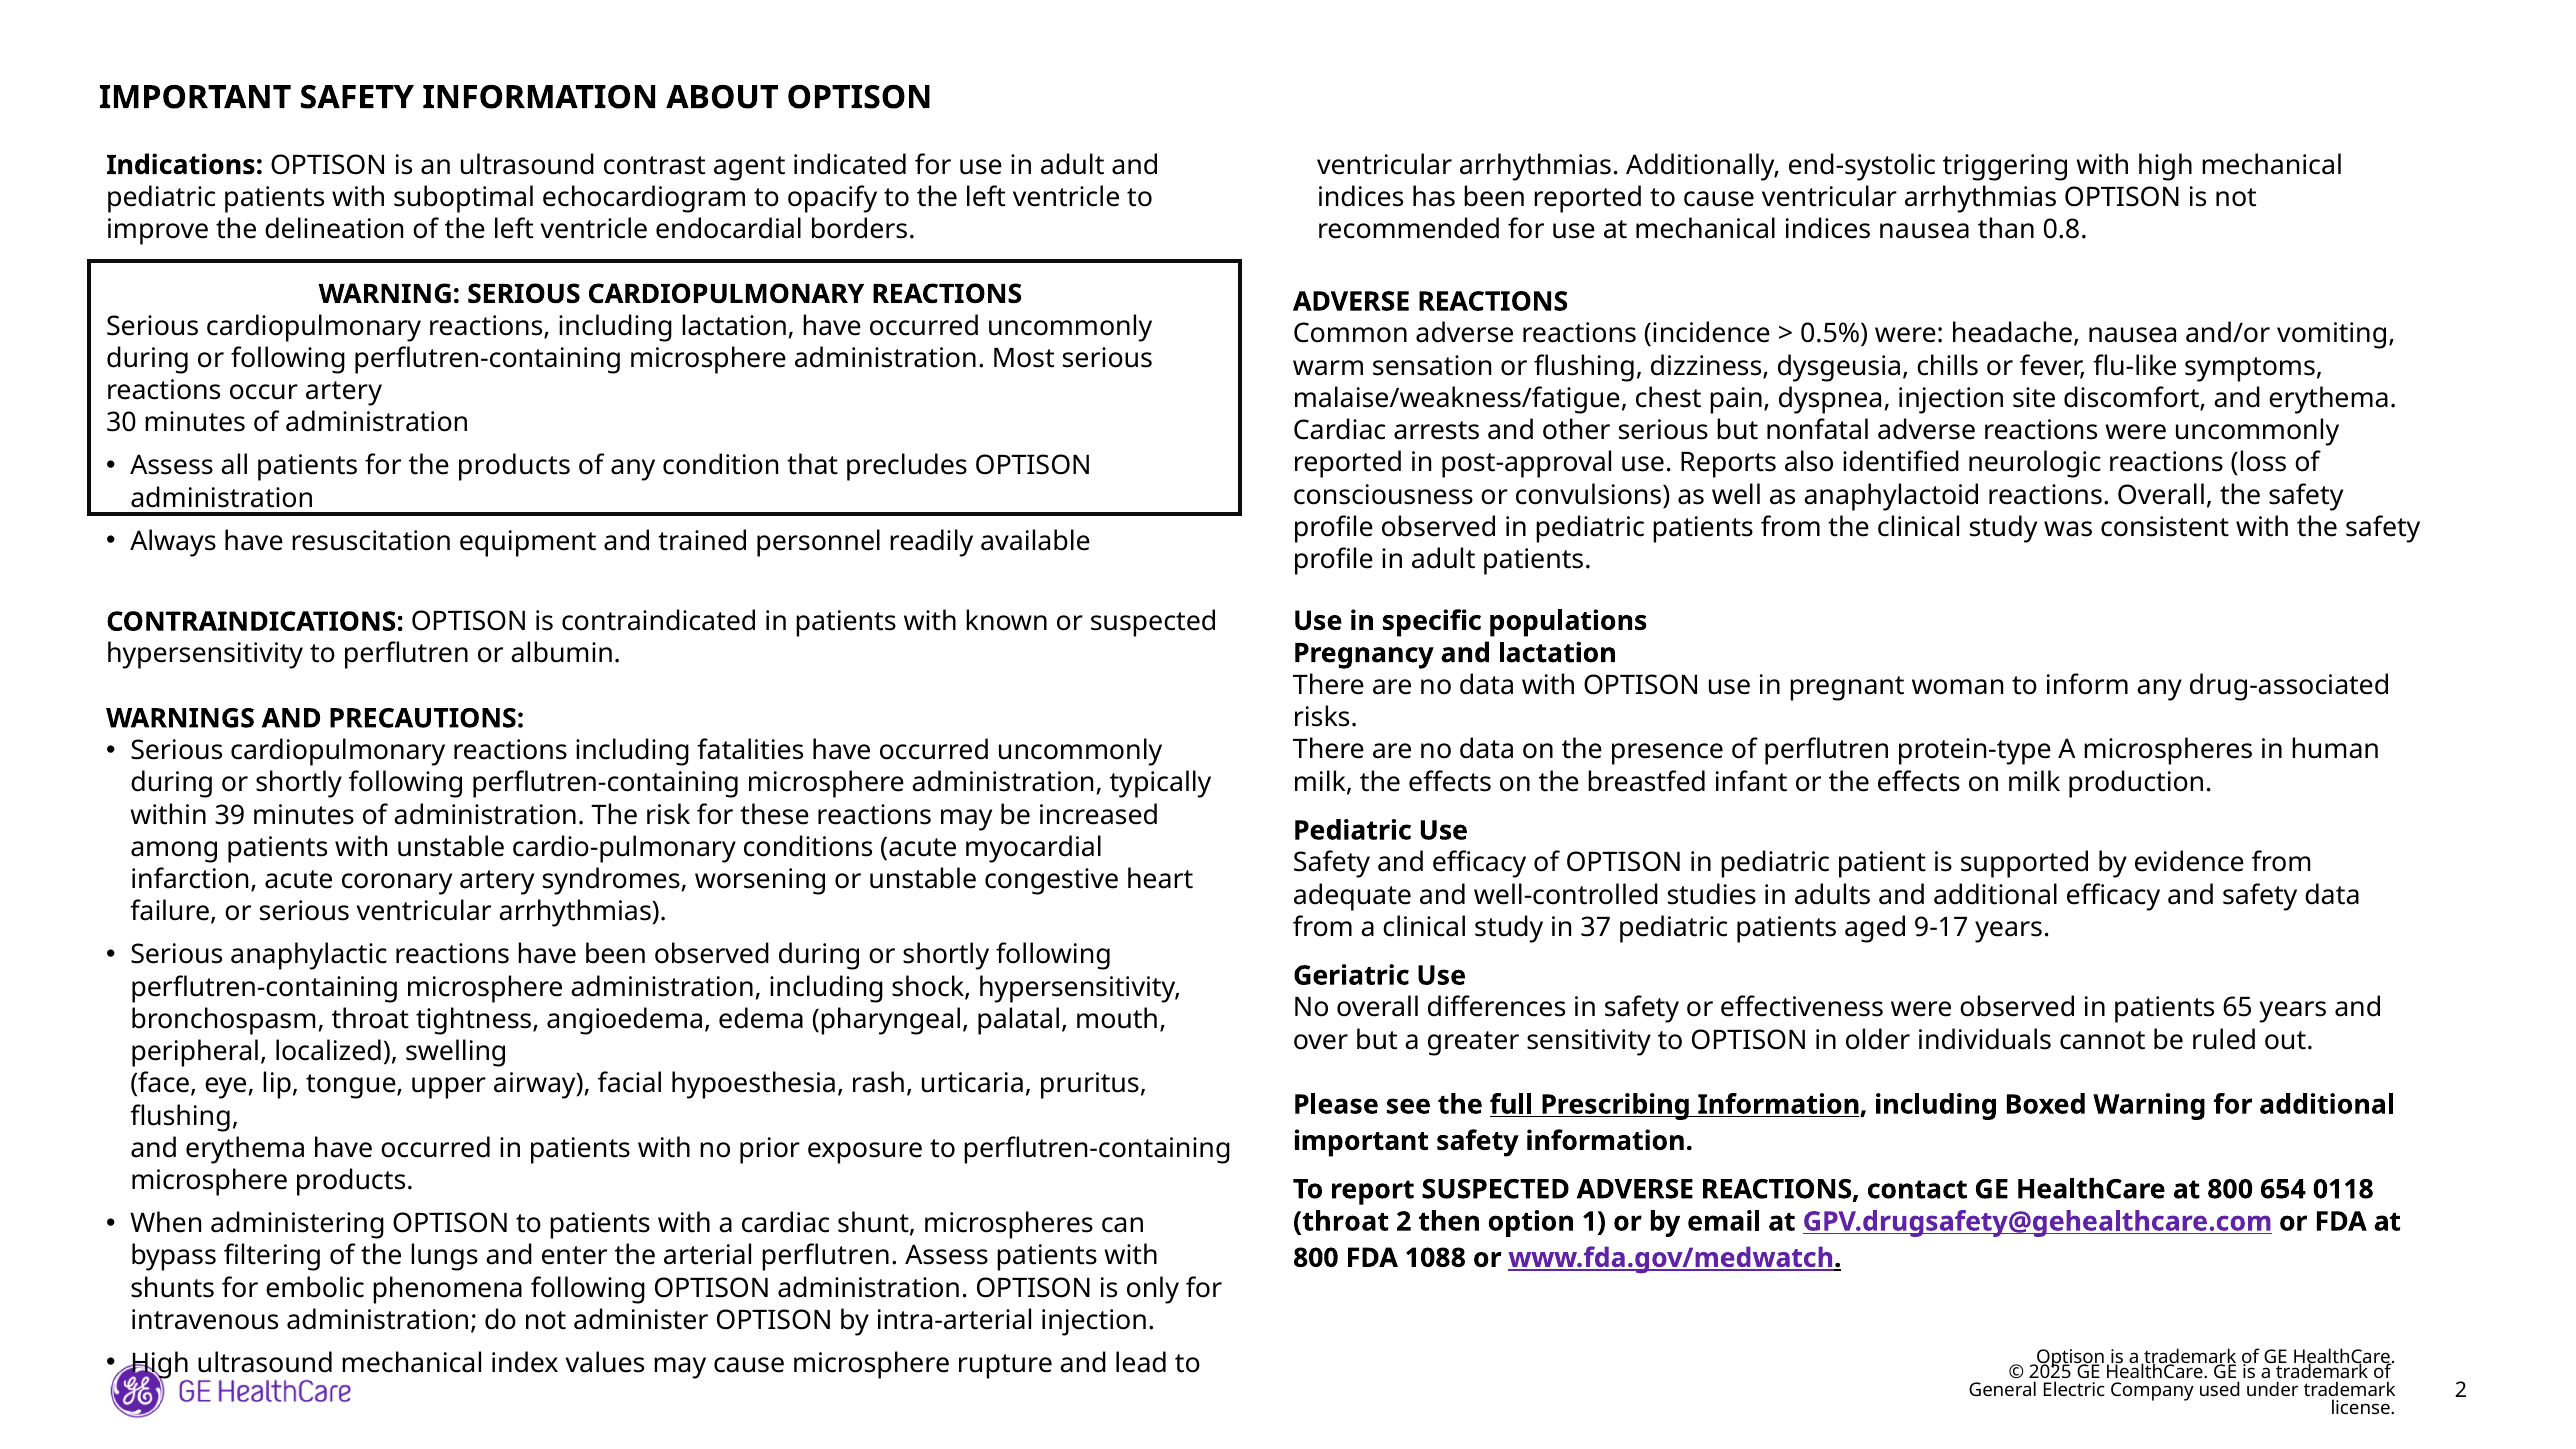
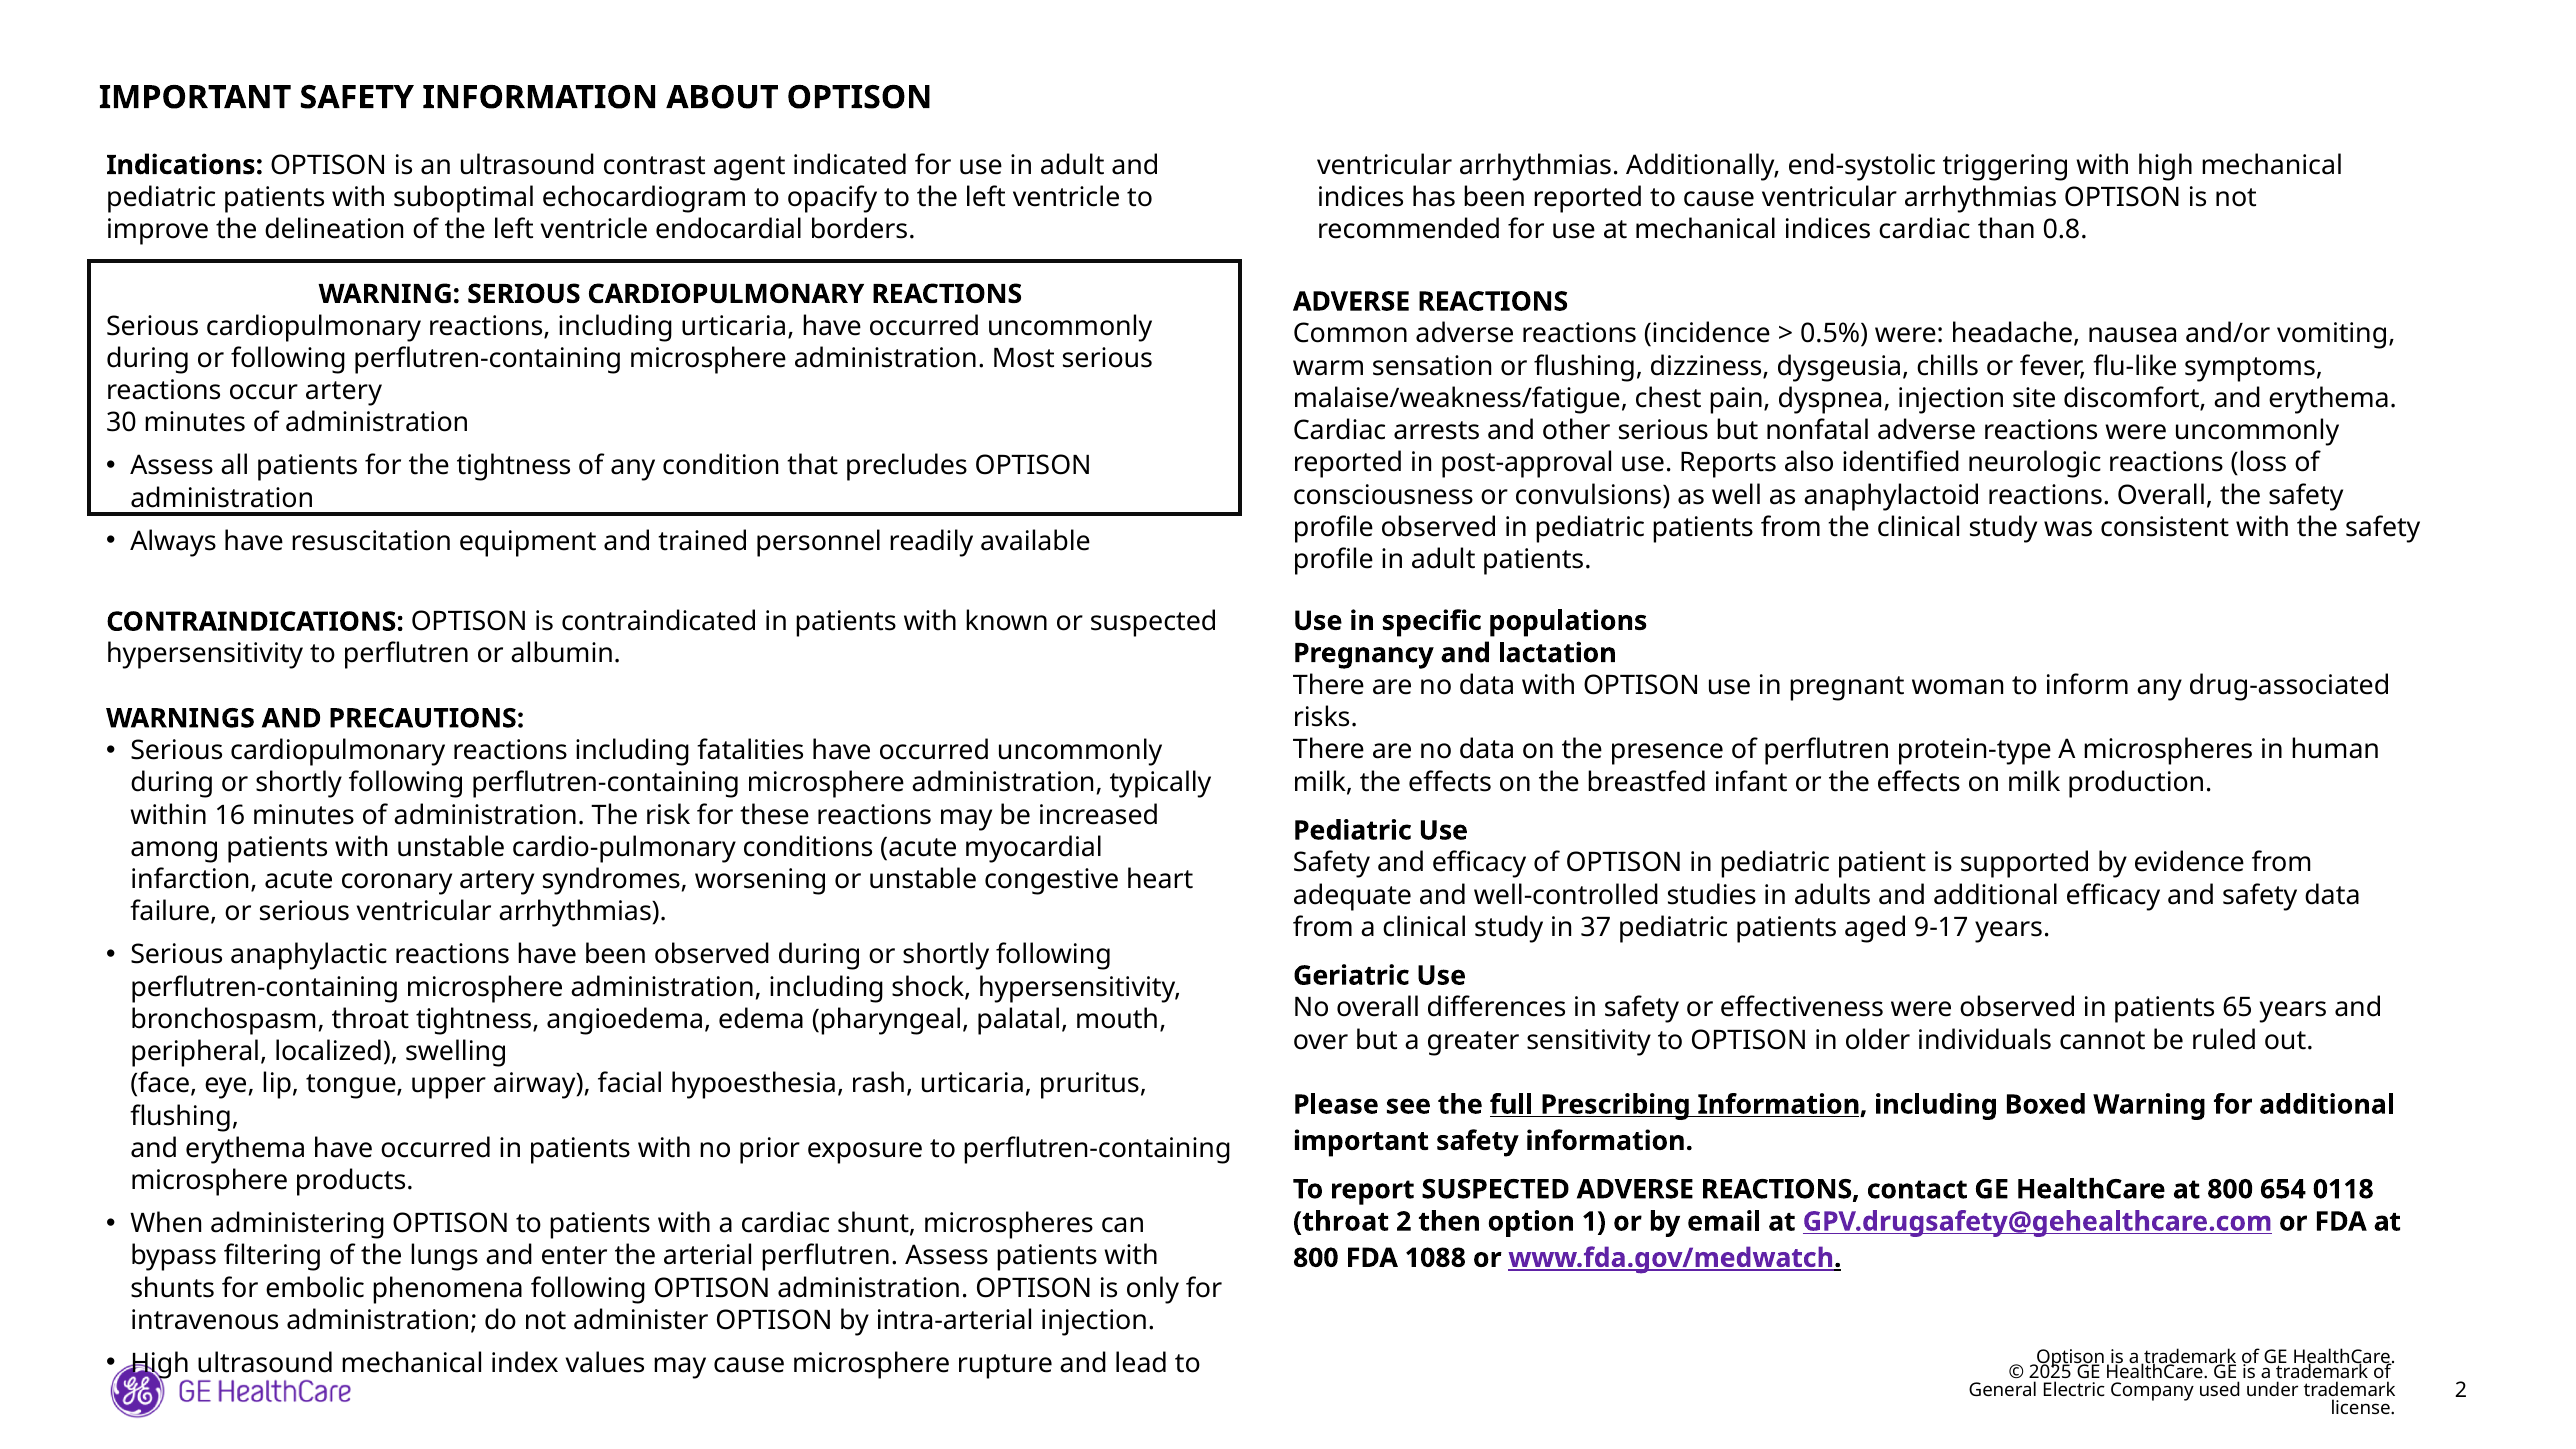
indices nausea: nausea -> cardiac (1924, 230)
including lactation: lactation -> urticaria (738, 326)
the products: products -> tightness (514, 466)
39: 39 -> 16 (230, 815)
